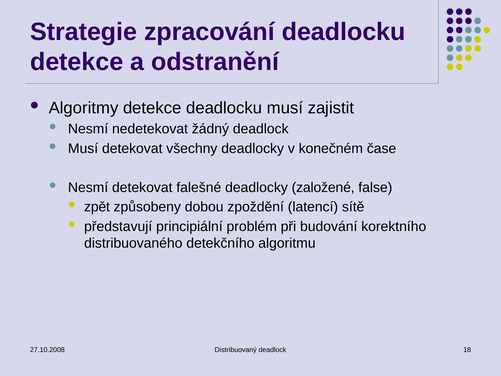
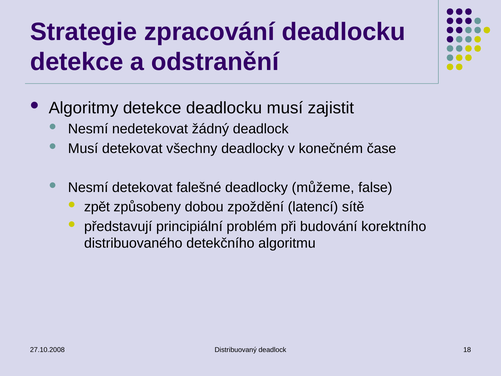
založené: založené -> můžeme (323, 187)
